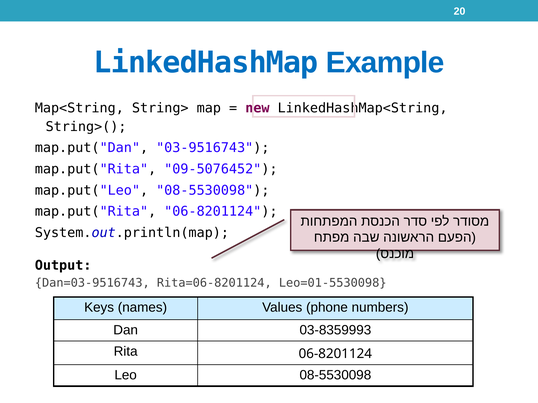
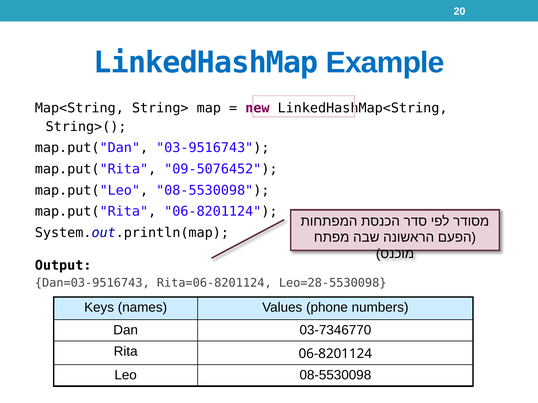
Leo=01-5530098: Leo=01-5530098 -> Leo=28-5530098 (333, 283)
03-8359993: 03-8359993 -> 03-7346770 (335, 330)
